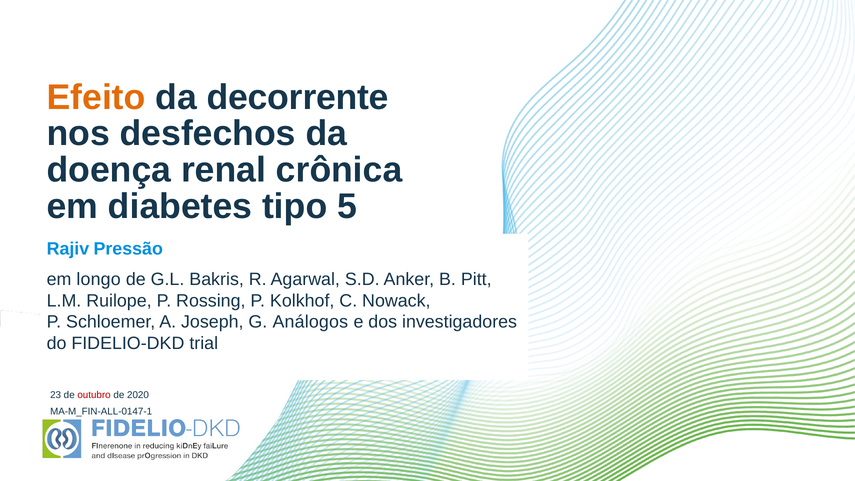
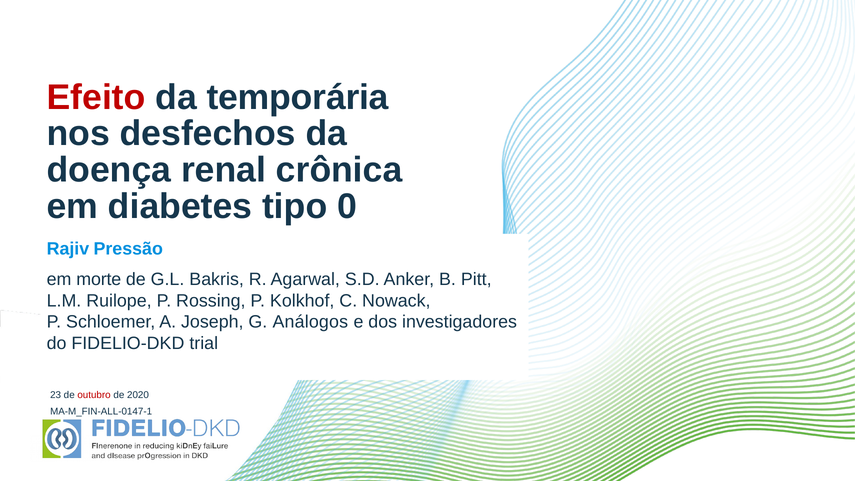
Efeito colour: orange -> red (96, 97)
decorrente: decorrente -> temporária (298, 97)
5: 5 -> 0 (347, 206)
longo: longo -> morte (99, 279)
